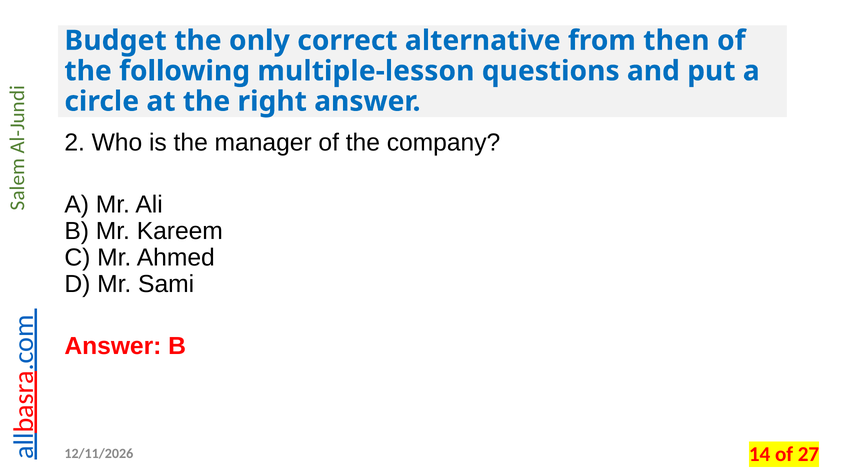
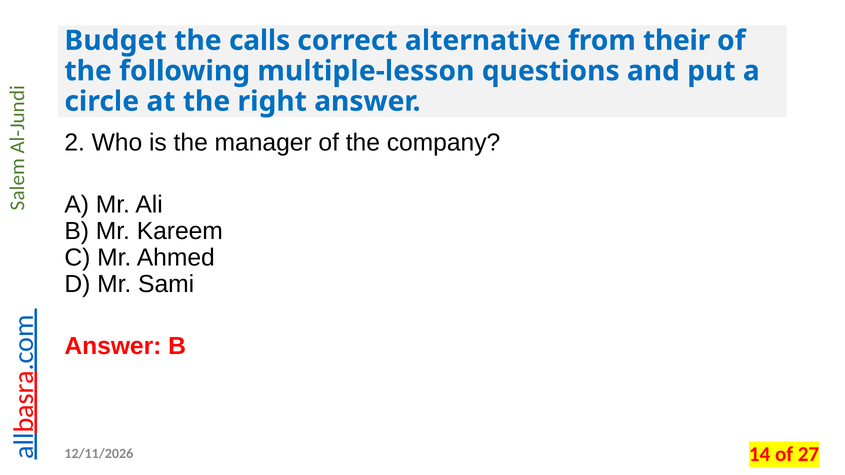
only: only -> calls (260, 41)
then: then -> their (677, 41)
